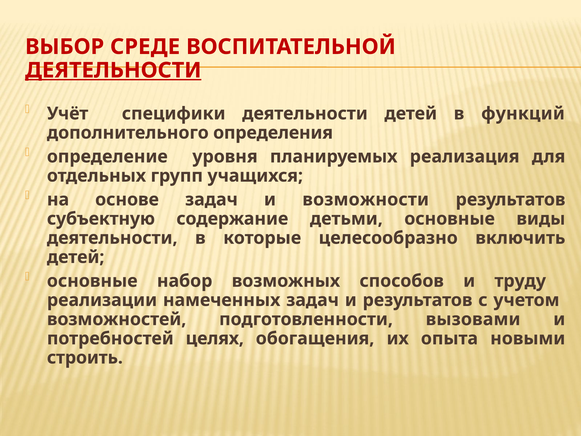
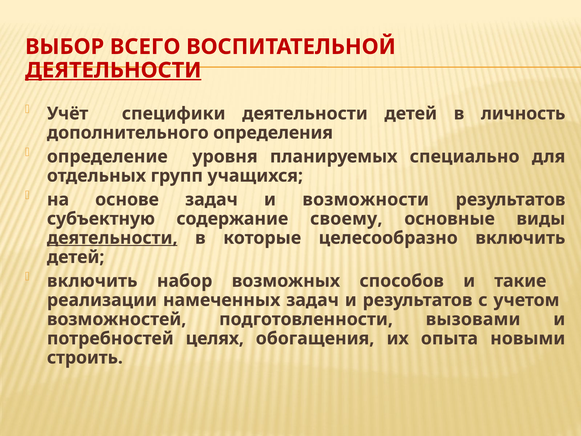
СРЕДЕ: СРЕДЕ -> ВСЕГО (145, 47)
функций: функций -> личность (523, 113)
реализация: реализация -> специально (465, 156)
детьми: детьми -> своему (346, 219)
деятельности underline: none -> present (112, 238)
основные: основные -> включить (92, 281)
труду: труду -> такие (520, 281)
